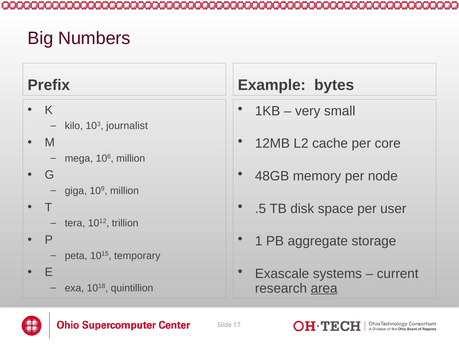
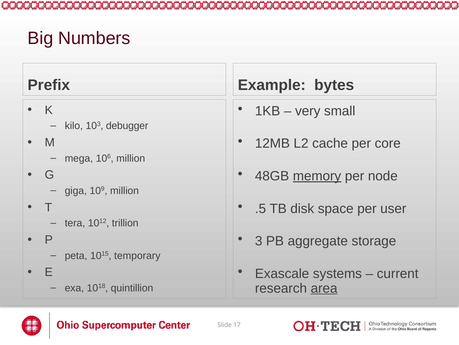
journalist: journalist -> debugger (127, 126)
memory underline: none -> present (317, 176)
1: 1 -> 3 (259, 241)
